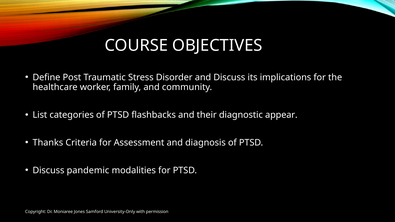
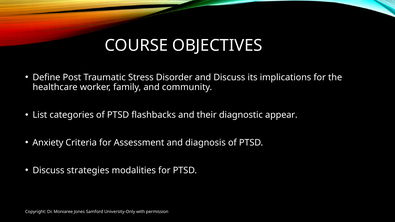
Thanks: Thanks -> Anxiety (48, 143)
pandemic: pandemic -> strategies (88, 170)
